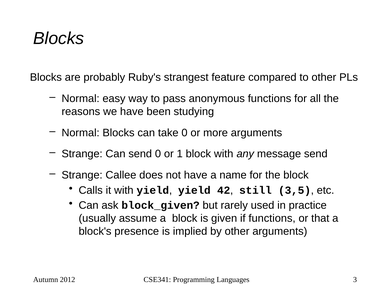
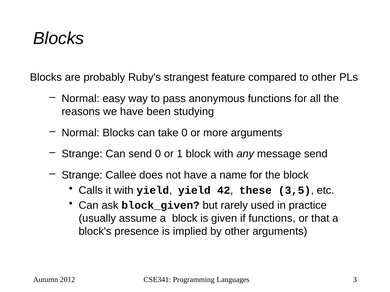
still: still -> these (255, 191)
